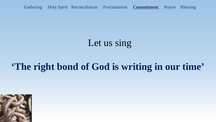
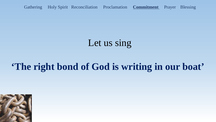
time: time -> boat (193, 66)
